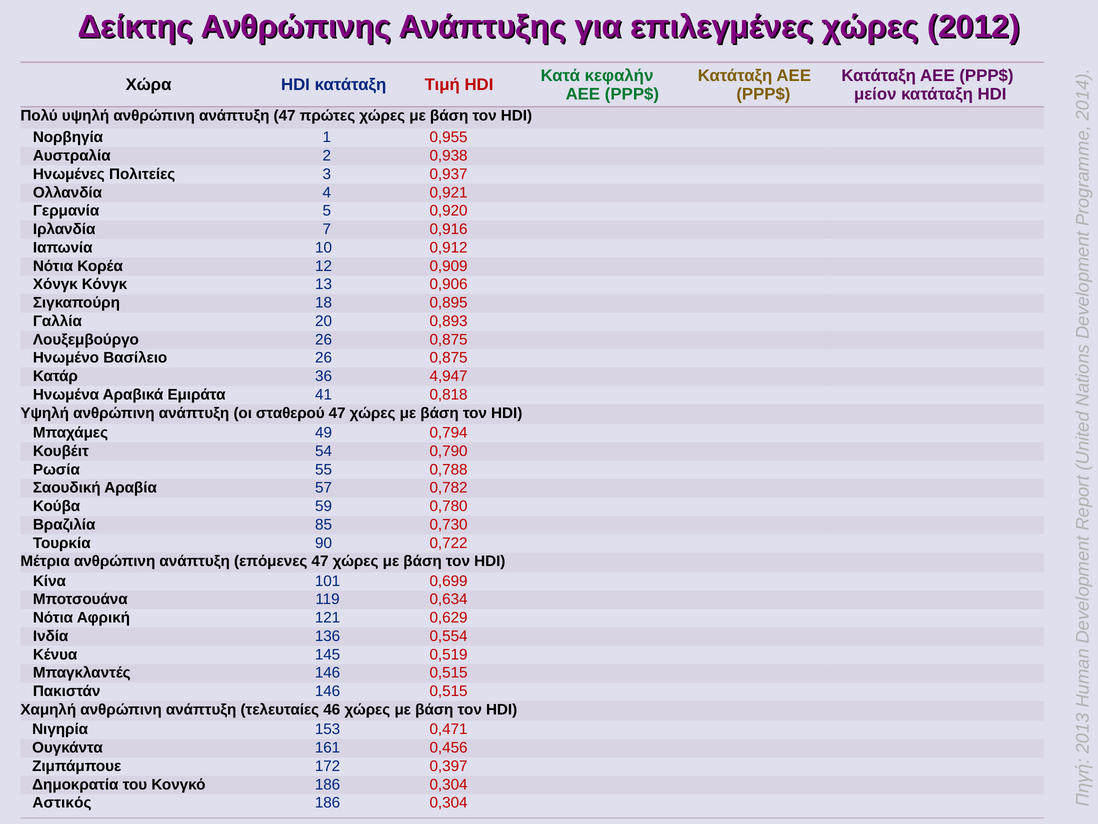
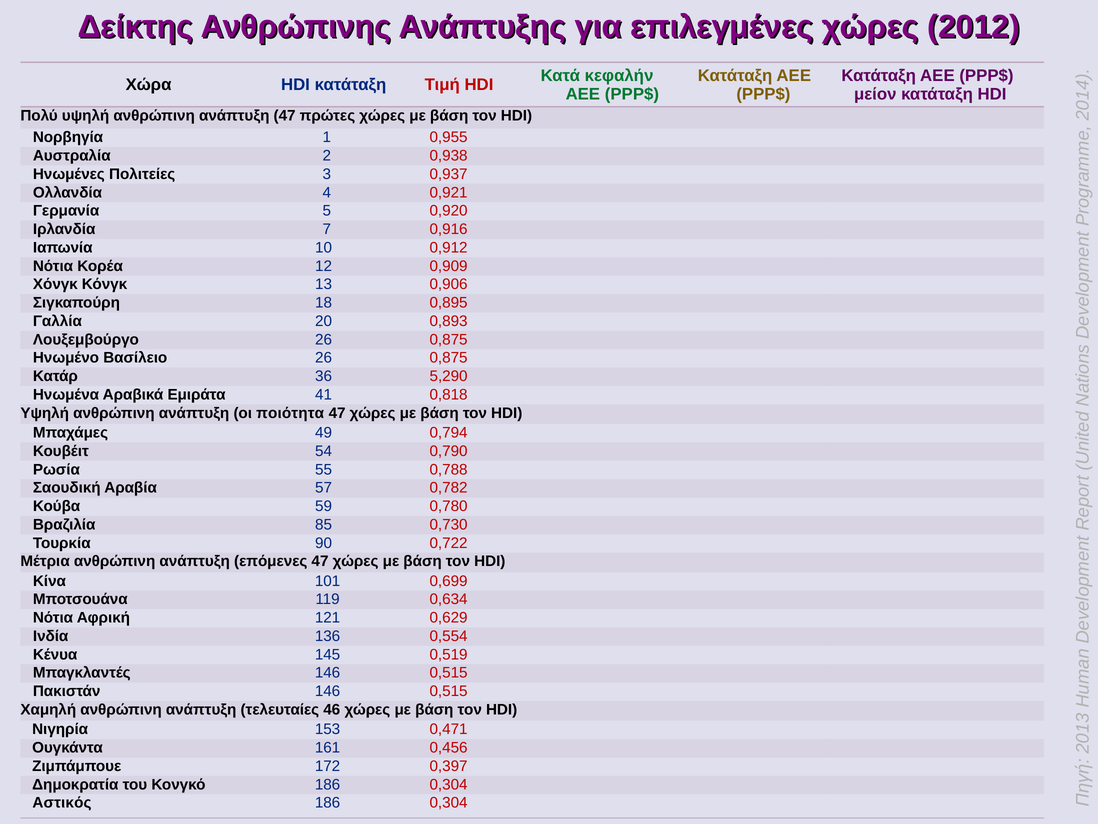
4,947: 4,947 -> 5,290 (449, 376)
σταθερού: σταθερού -> ποιότητα (290, 413)
